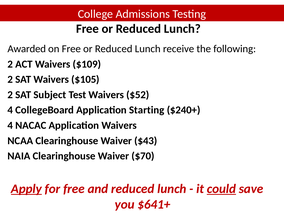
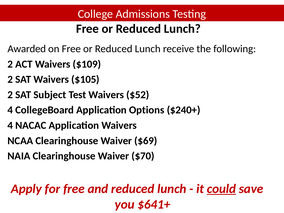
Starting: Starting -> Options (147, 110)
$43: $43 -> $69 (146, 141)
Apply underline: present -> none (26, 189)
